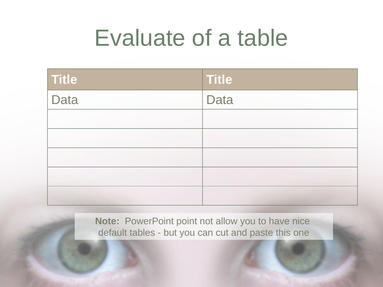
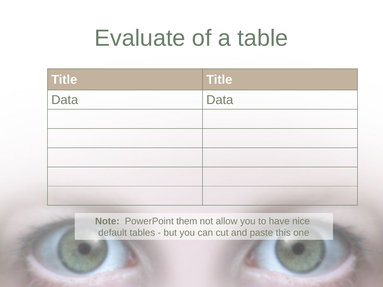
point: point -> them (187, 222)
